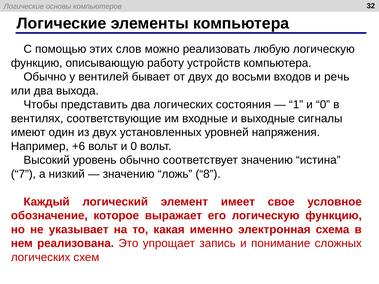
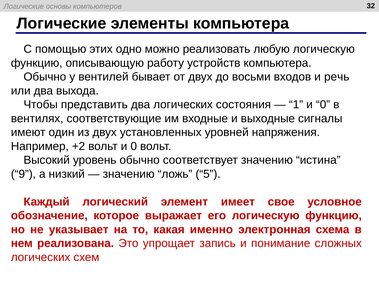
слов: слов -> одно (129, 49)
+6: +6 -> +2 (79, 146)
7: 7 -> 9 (23, 174)
8: 8 -> 5 (208, 174)
